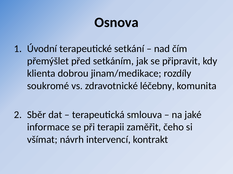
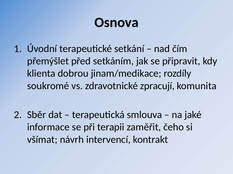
léčebny: léčebny -> zpracují (157, 86)
